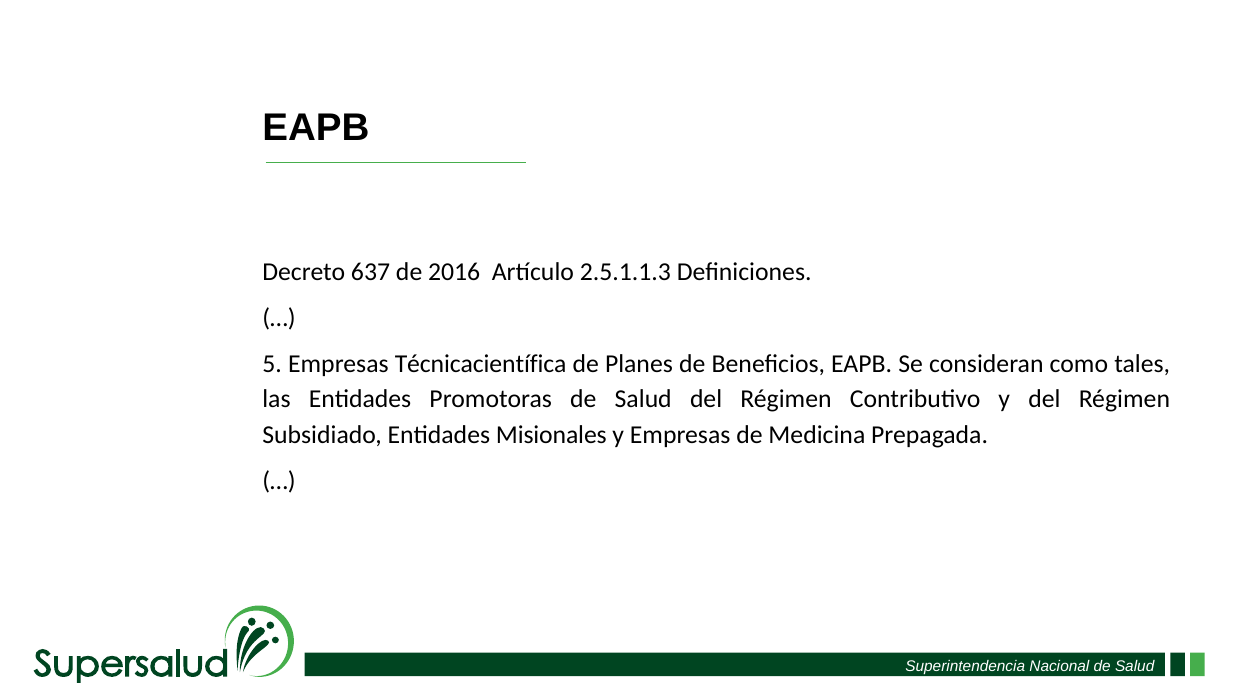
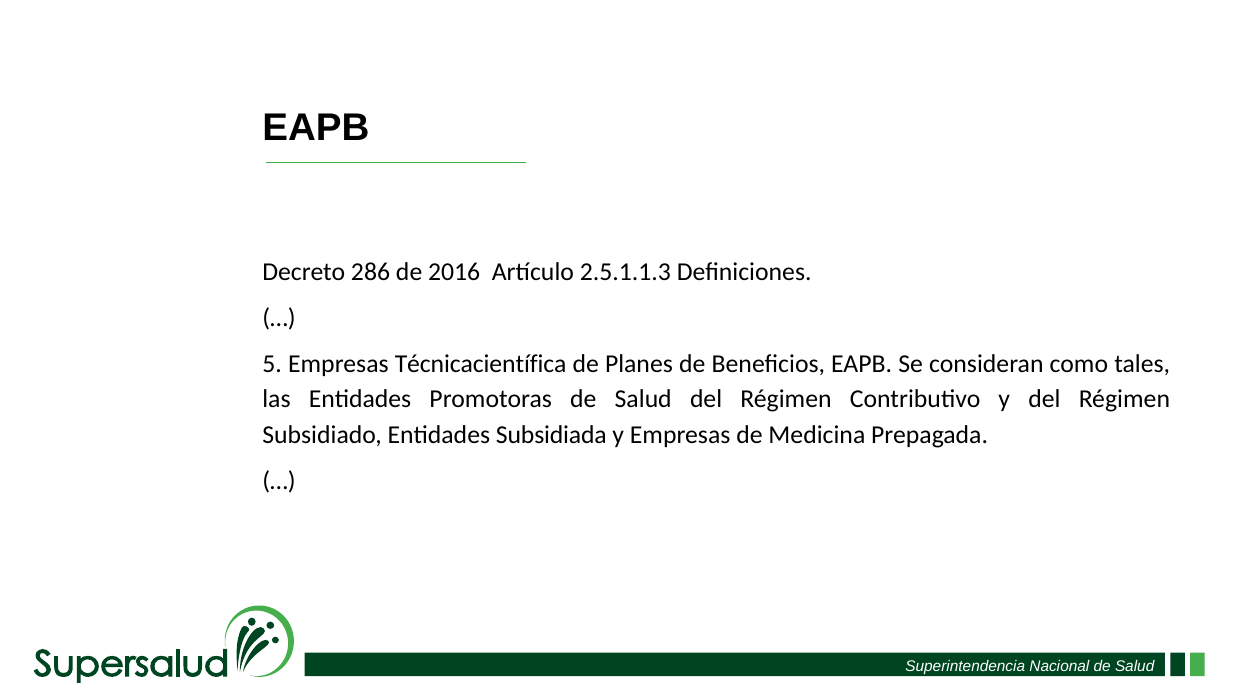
637: 637 -> 286 (371, 272)
Misionales: Misionales -> Subsidiada (551, 435)
